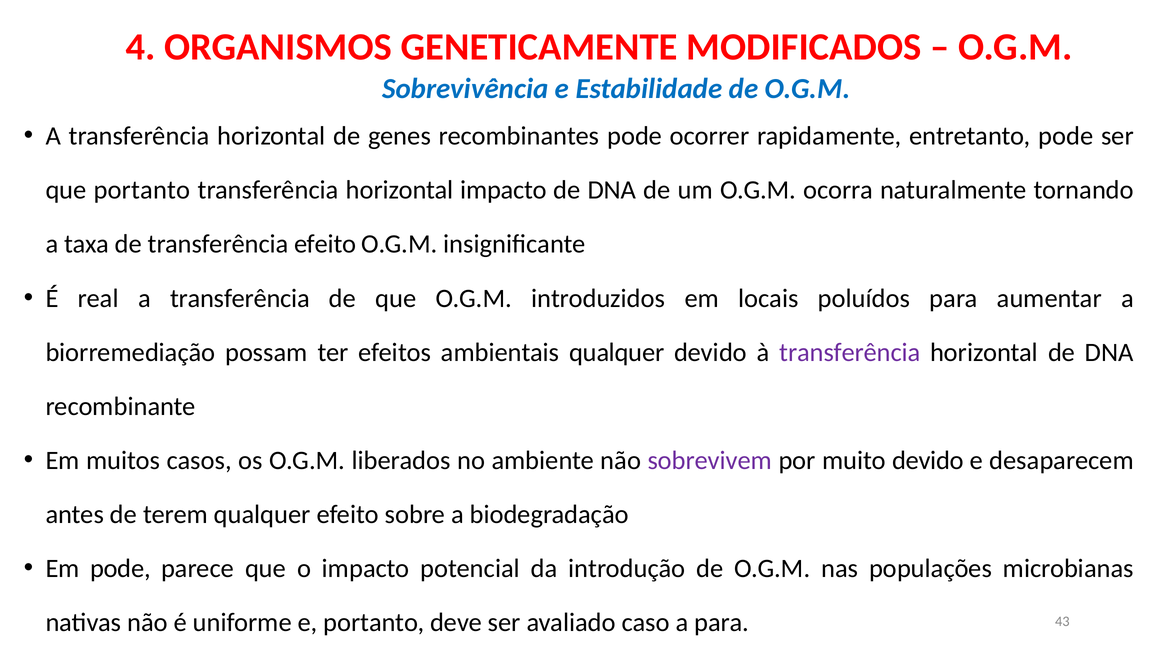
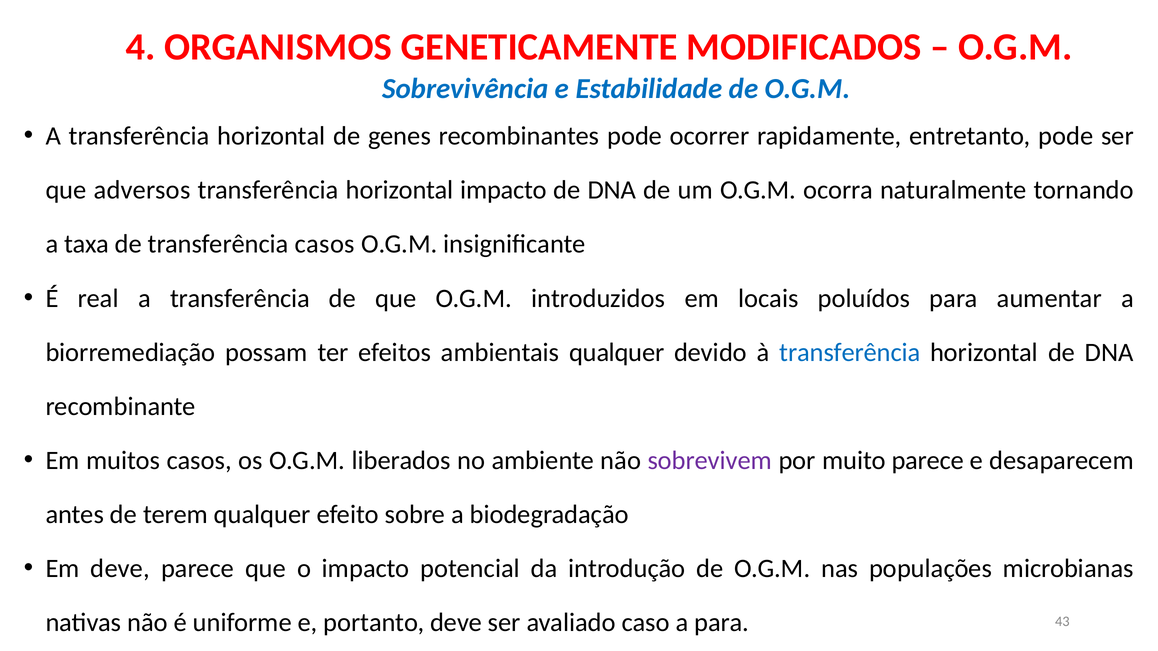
que portanto: portanto -> adversos (142, 190)
transferência efeito: efeito -> casos (325, 244)
transferência colour: purple -> blue (850, 353)
muito devido: devido -> parece (928, 461)
Em pode: pode -> deve (120, 569)
